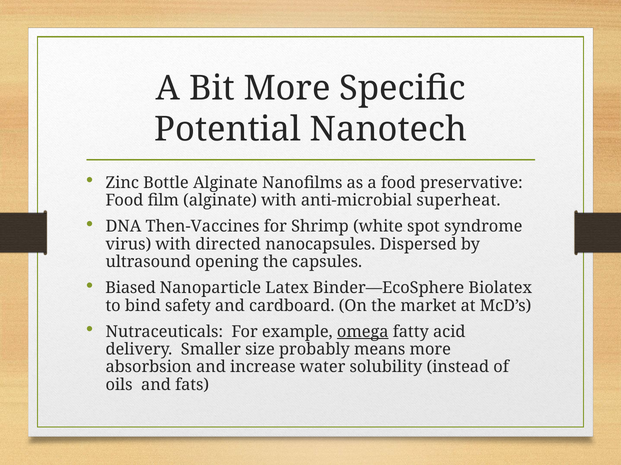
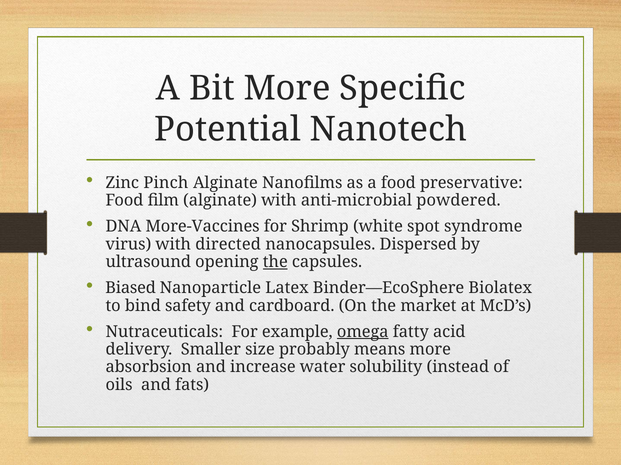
Bottle: Bottle -> Pinch (166, 183)
superheat: superheat -> powdered (459, 201)
Then-Vaccines: Then-Vaccines -> More-Vaccines (203, 227)
the underline: none -> present (275, 262)
